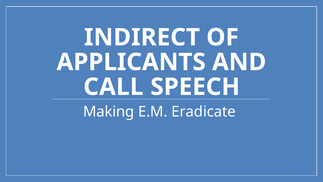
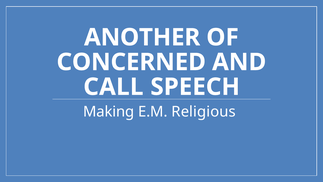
INDIRECT: INDIRECT -> ANOTHER (142, 37)
APPLICANTS: APPLICANTS -> CONCERNED (131, 62)
Eradicate: Eradicate -> Religious (204, 112)
